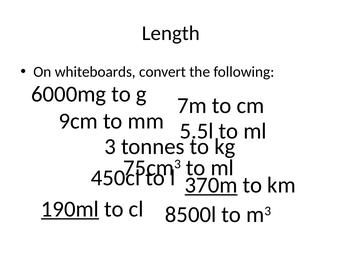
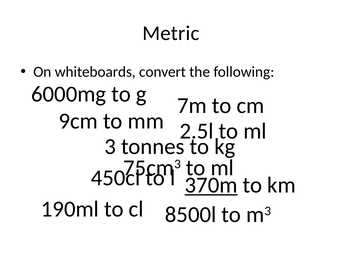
Length: Length -> Metric (171, 33)
5.5l: 5.5l -> 2.5l (197, 131)
190ml underline: present -> none (70, 209)
